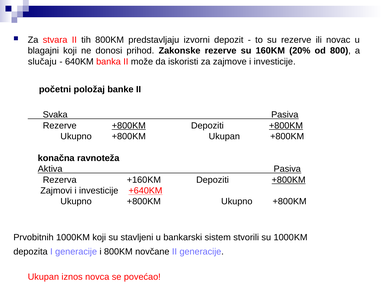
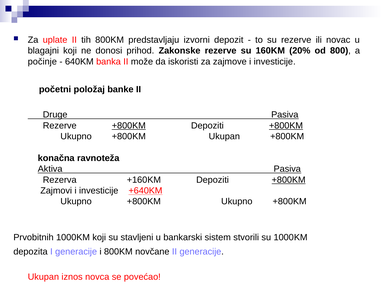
stvara: stvara -> uplate (55, 40)
slučaju: slučaju -> počinje (42, 62)
Svaka: Svaka -> Druge (55, 115)
